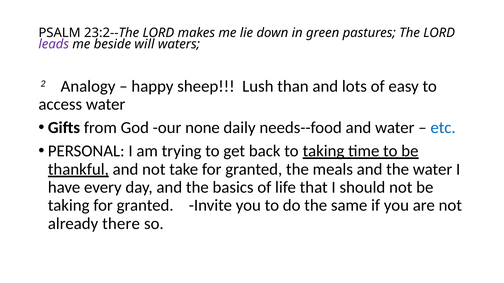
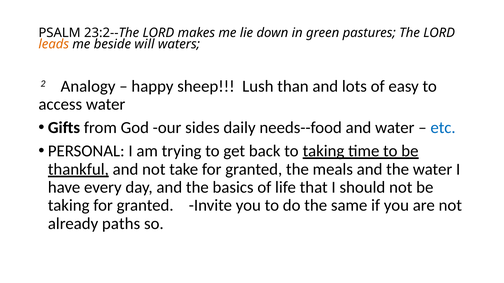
leads colour: purple -> orange (54, 44)
none: none -> sides (202, 128)
there: there -> paths (121, 224)
